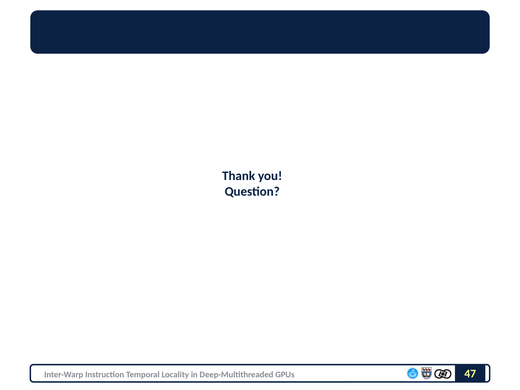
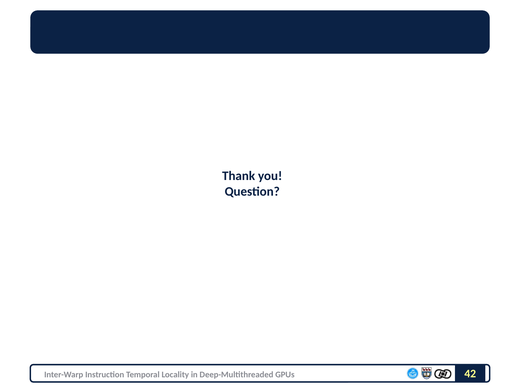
47: 47 -> 42 (470, 374)
